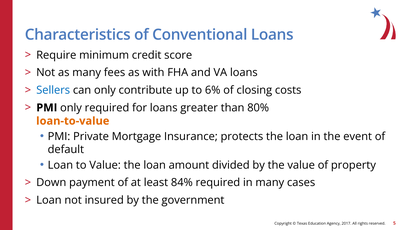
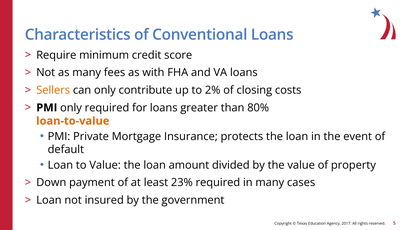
Sellers colour: blue -> orange (53, 90)
6%: 6% -> 2% (213, 90)
84%: 84% -> 23% (182, 182)
